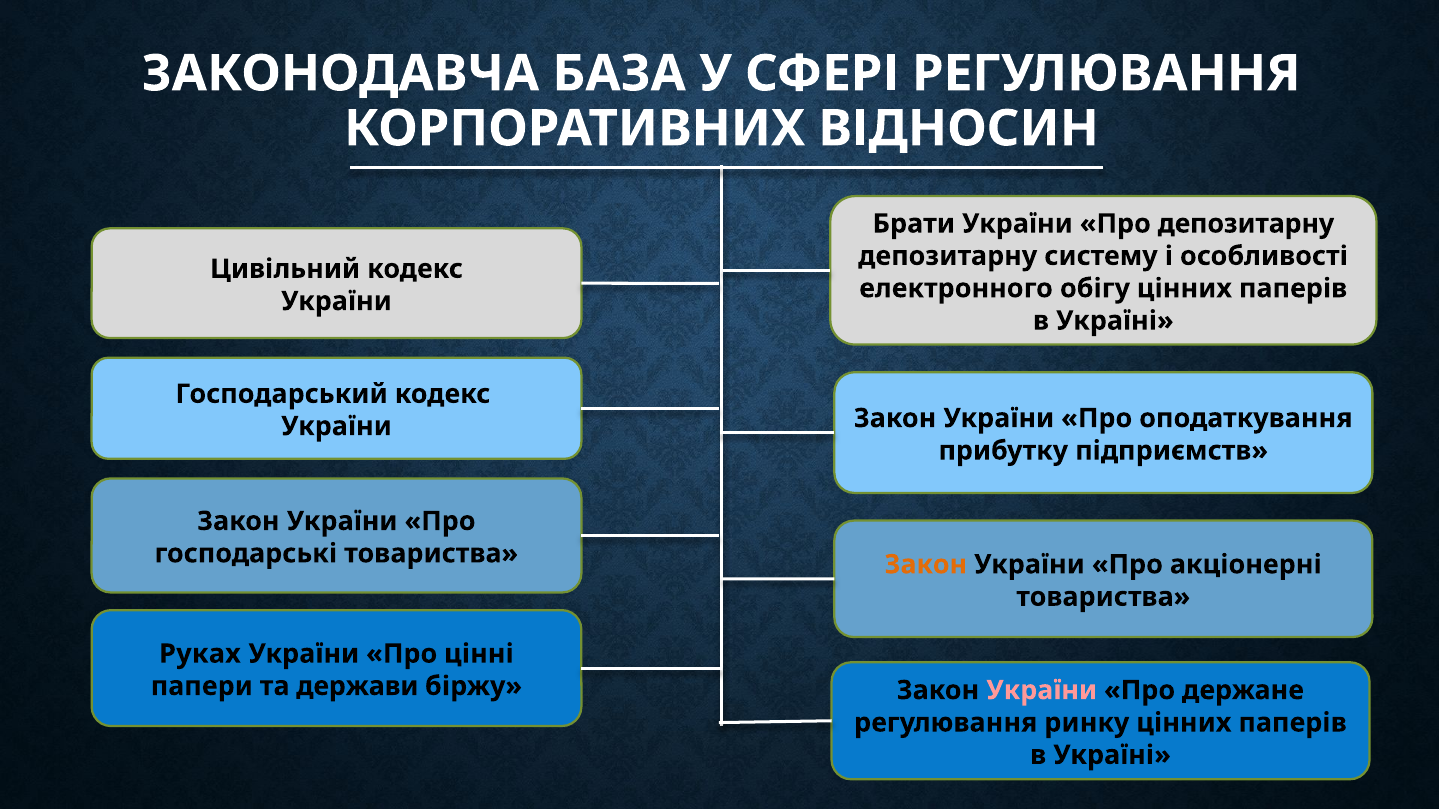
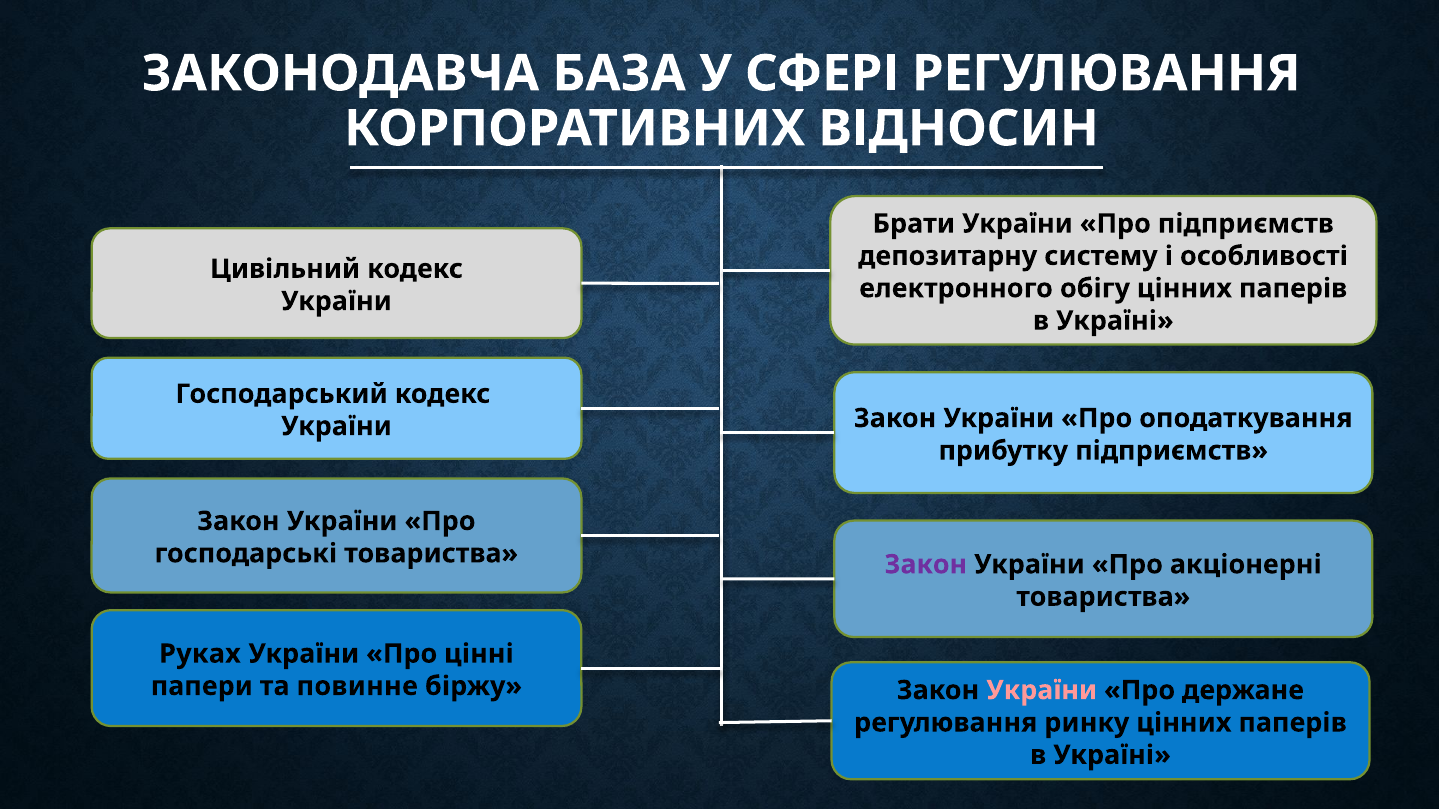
Про депозитарну: депозитарну -> підприємств (1246, 224)
Закон colour: orange -> purple (926, 565)
держави: держави -> повинне (357, 686)
